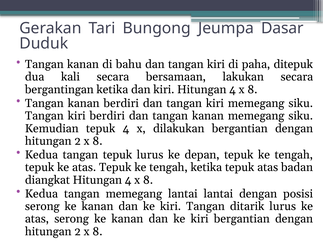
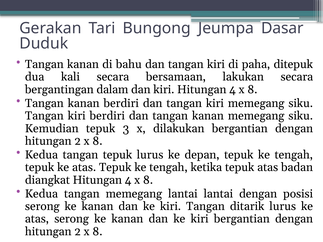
bergantingan ketika: ketika -> dalam (112, 90)
tepuk 4: 4 -> 3 (126, 129)
